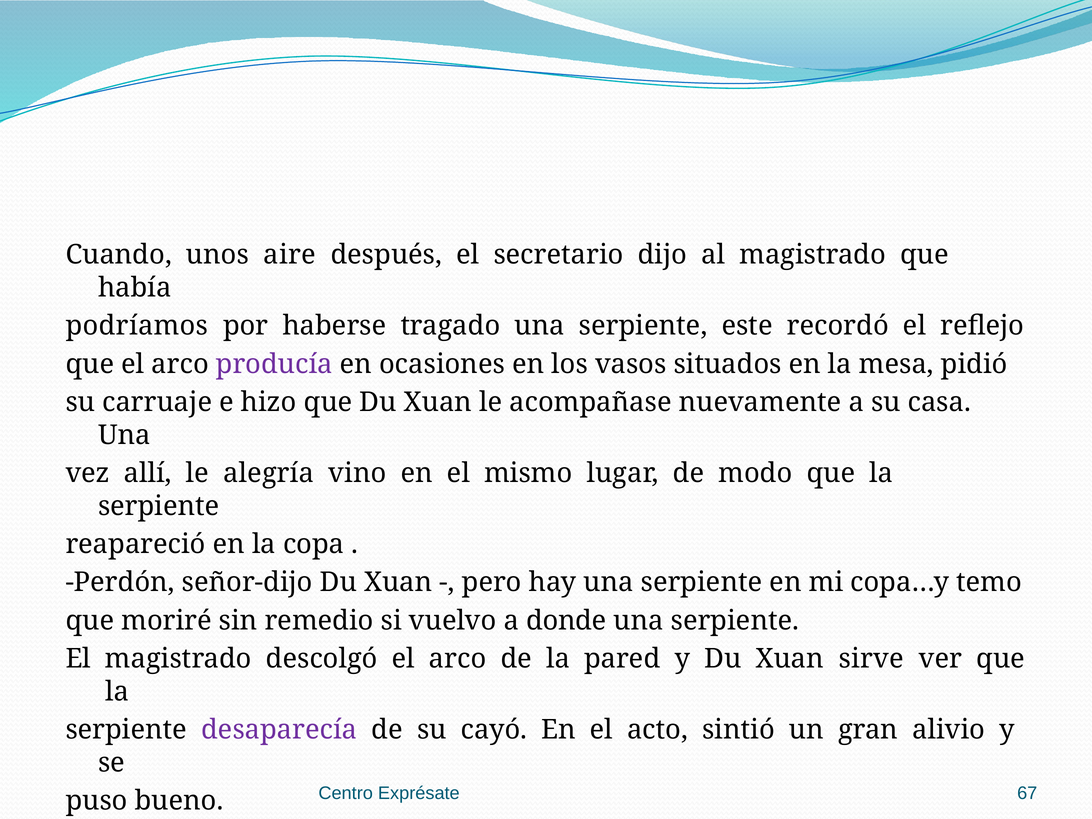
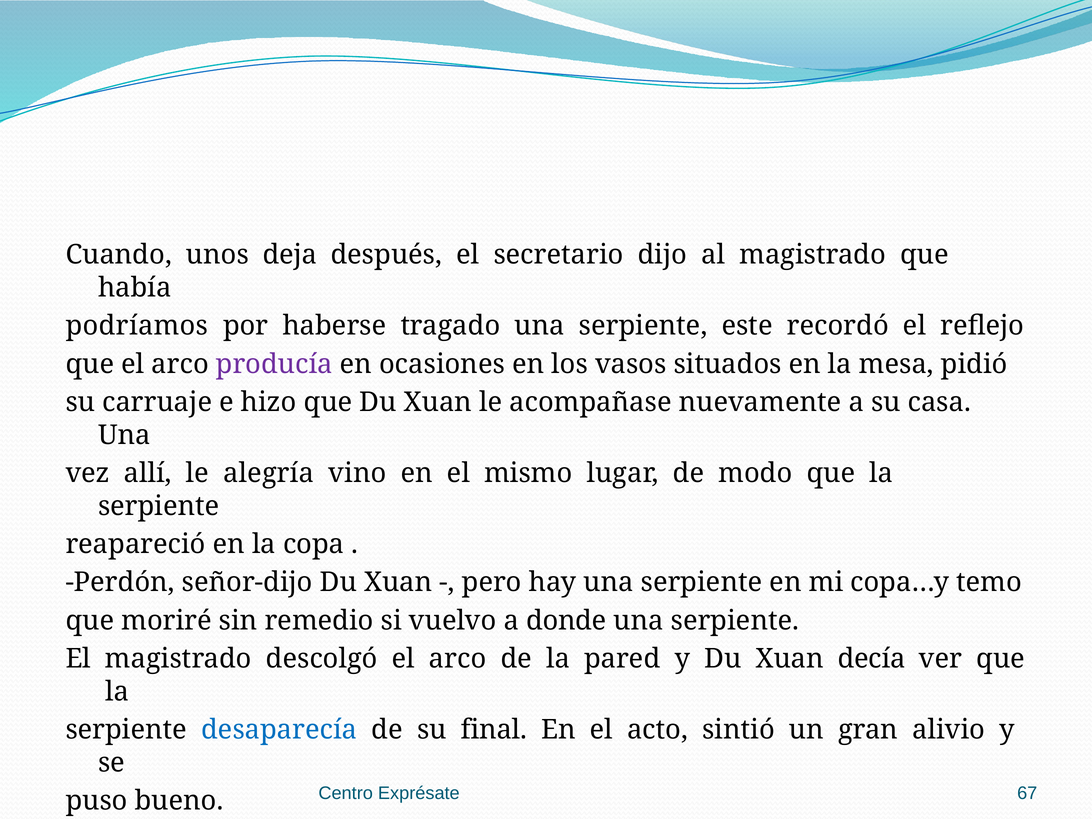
aire: aire -> deja (290, 255)
sirve: sirve -> decía (872, 659)
desaparecía colour: purple -> blue (279, 730)
cayó: cayó -> final (494, 730)
